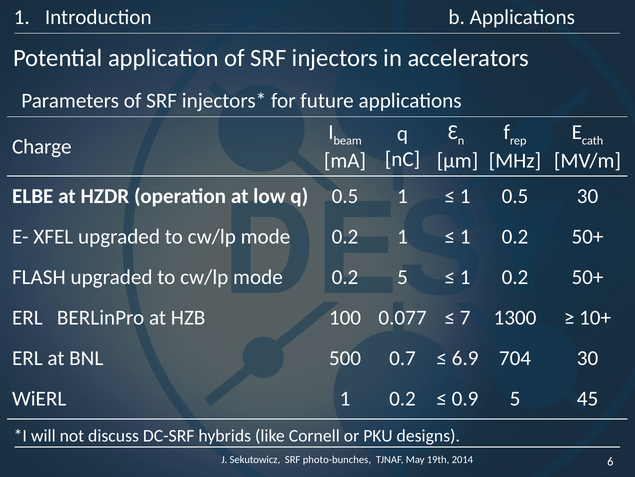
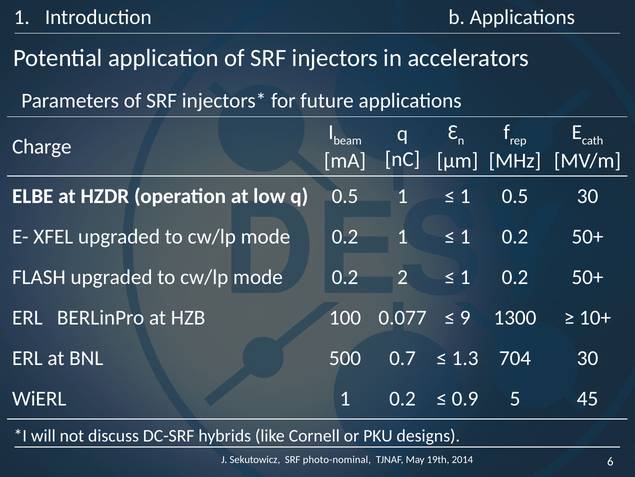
0.2 5: 5 -> 2 (403, 277)
7: 7 -> 9 (465, 317)
6.9: 6.9 -> 1.3 (465, 358)
photo-bunches: photo-bunches -> photo-nominal (337, 459)
